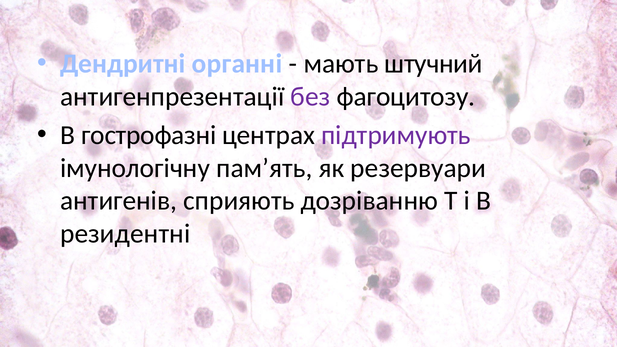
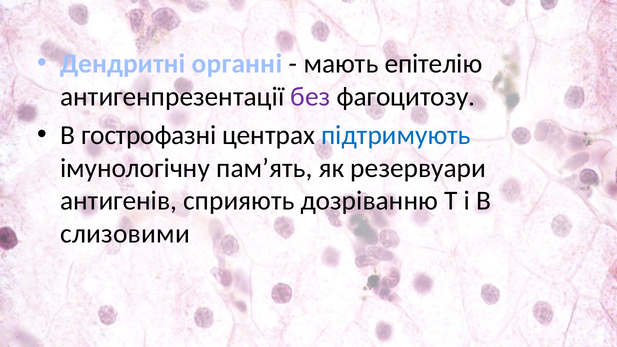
штучний: штучний -> епітелію (433, 64)
підтримують colour: purple -> blue (396, 135)
резидентні: резидентні -> слизовими (125, 234)
